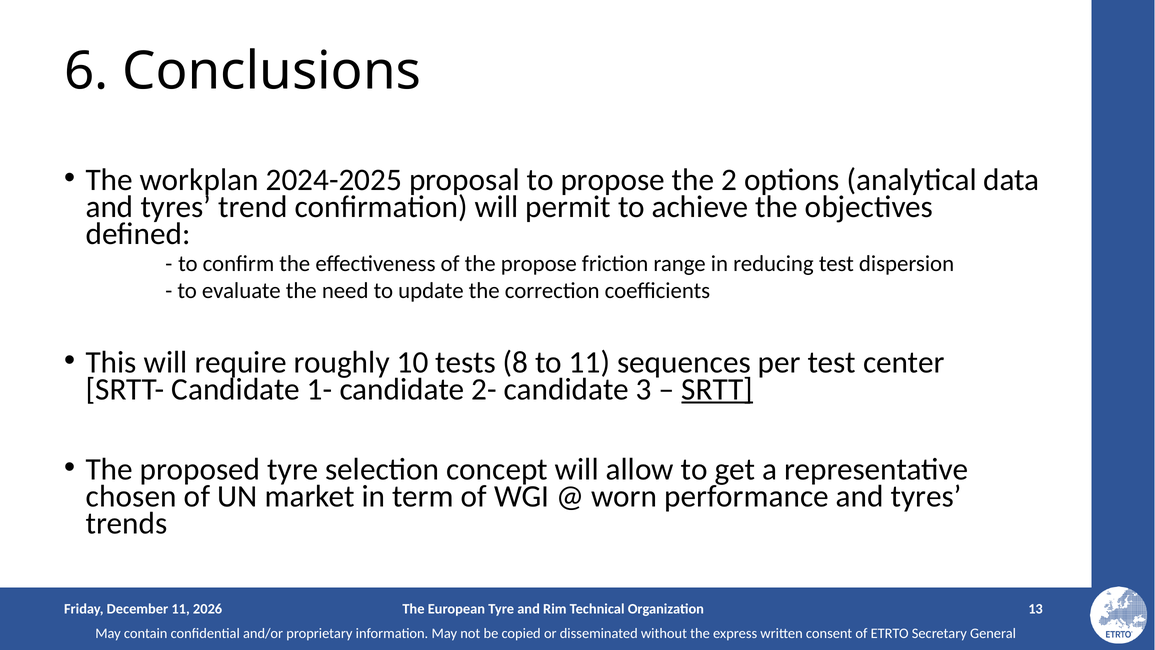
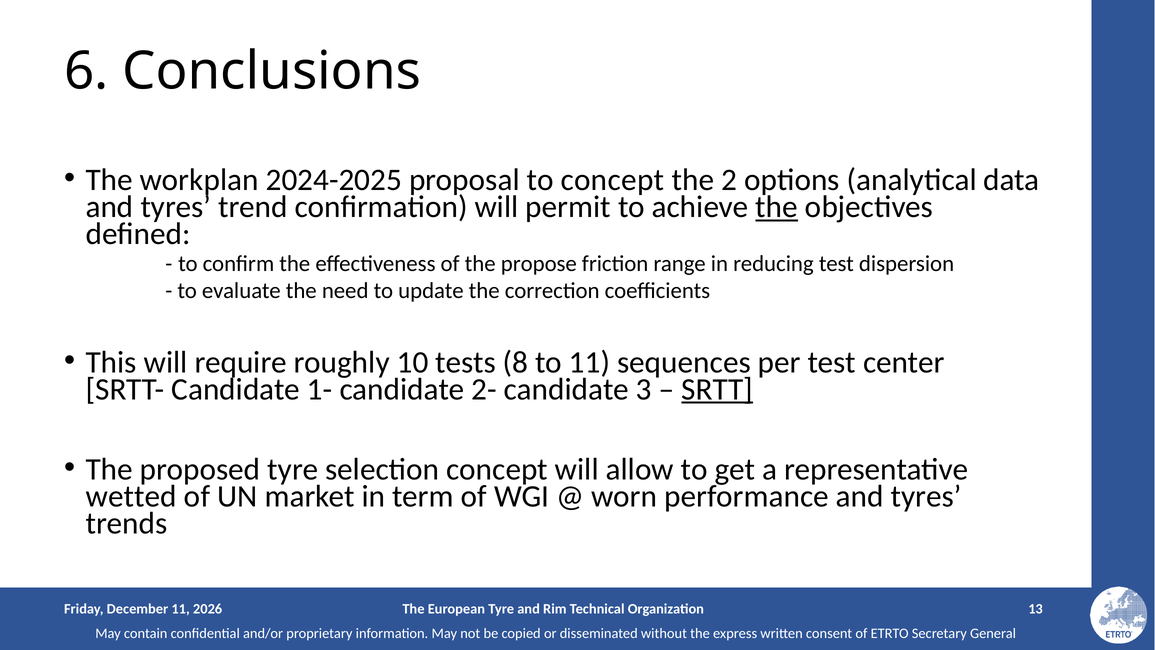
to propose: propose -> concept (612, 180)
the underline: none -> present (777, 207)
chosen: chosen -> wetted (131, 496)
